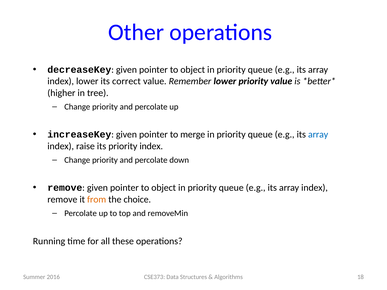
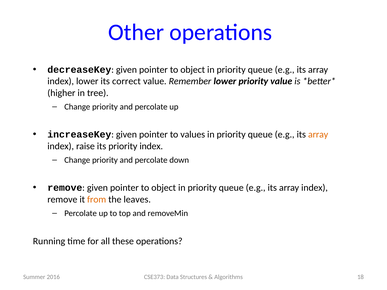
merge: merge -> values (193, 135)
array colour: blue -> orange (318, 135)
choice: choice -> leaves (137, 200)
